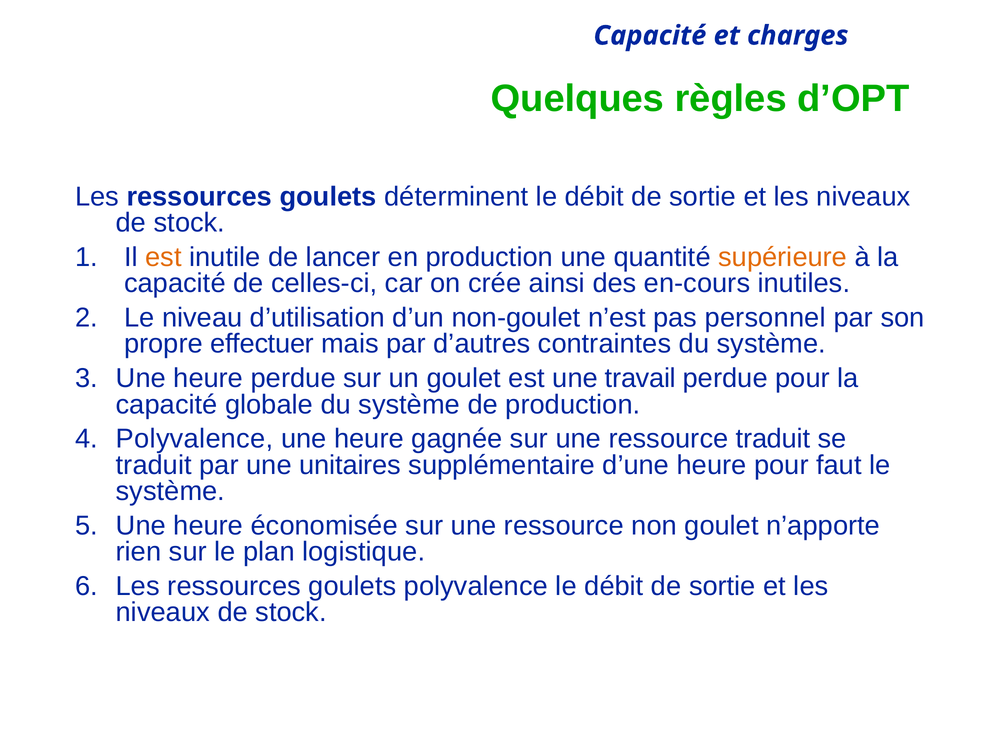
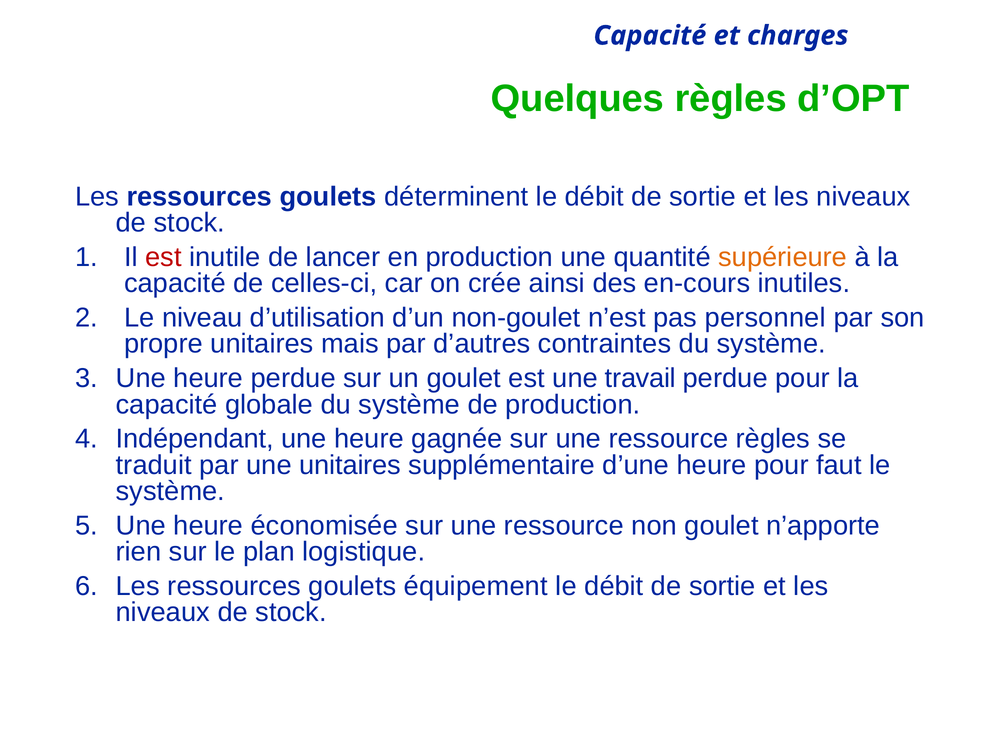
est colour: orange -> red (163, 257)
propre effectuer: effectuer -> unitaires (262, 344)
Polyvalence: Polyvalence -> Indépendant (195, 439)
ressource traduit: traduit -> règles (773, 439)
goulets polyvalence: polyvalence -> équipement (476, 586)
